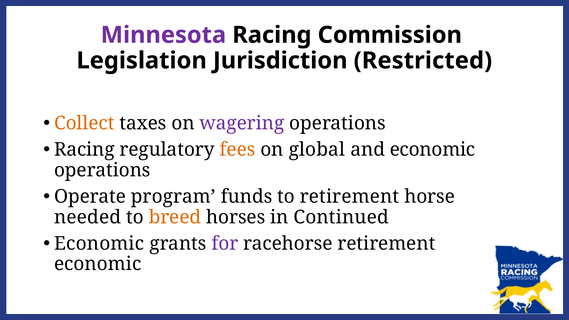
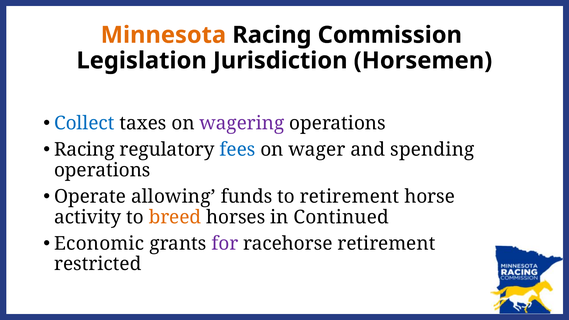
Minnesota colour: purple -> orange (163, 35)
Restricted: Restricted -> Horsemen (423, 61)
Collect colour: orange -> blue (84, 123)
fees colour: orange -> blue (237, 150)
global: global -> wager (317, 150)
and economic: economic -> spending (432, 150)
program: program -> allowing (173, 197)
needed: needed -> activity (88, 217)
economic: economic -> restricted (98, 264)
